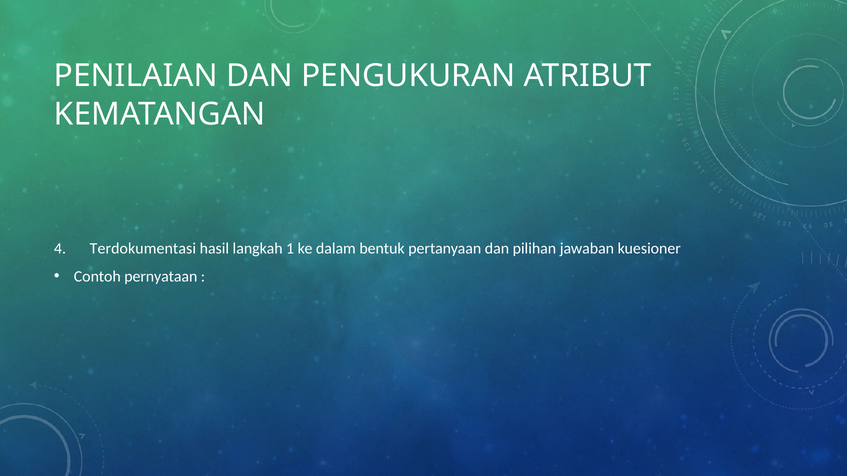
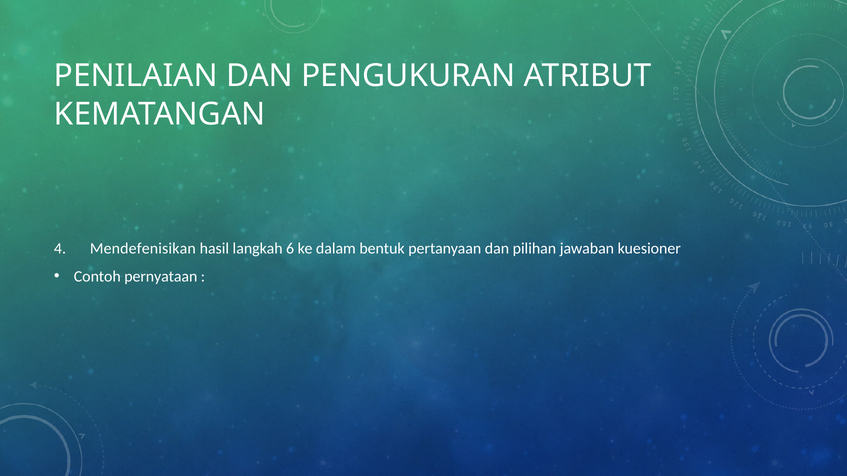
Terdokumentasi: Terdokumentasi -> Mendefenisikan (143, 249)
1: 1 -> 6 (290, 249)
